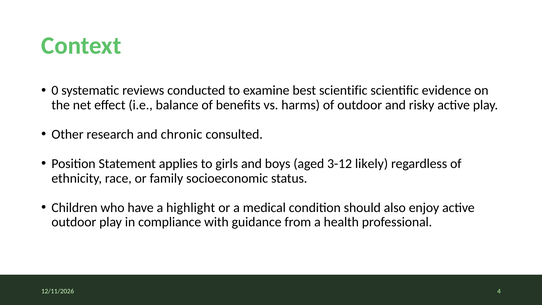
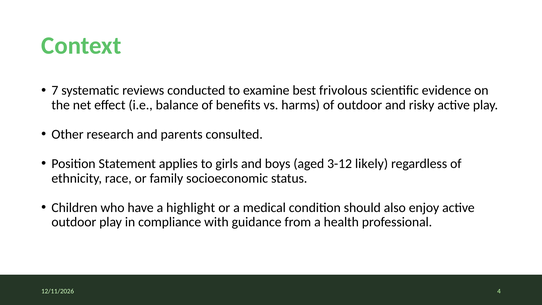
0: 0 -> 7 (55, 90)
best scientific: scientific -> frivolous (343, 90)
chronic: chronic -> parents (182, 134)
